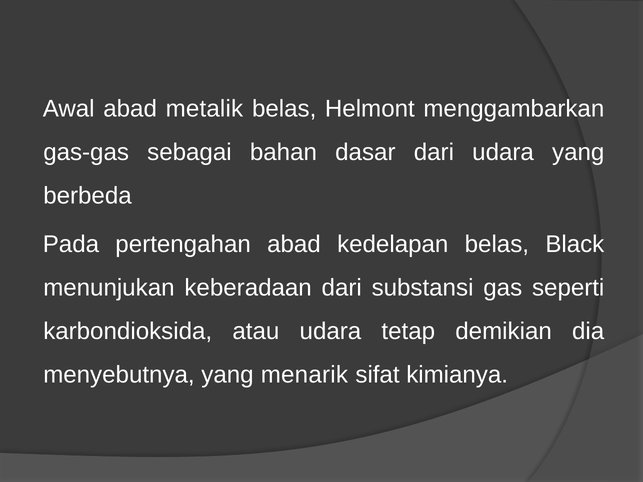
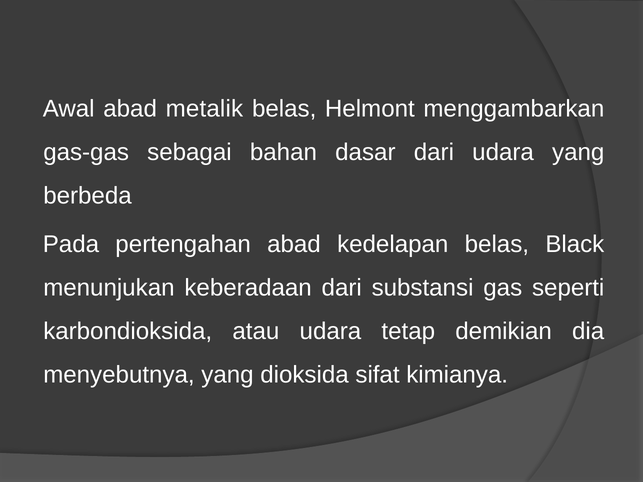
menarik: menarik -> dioksida (304, 375)
